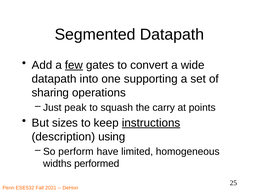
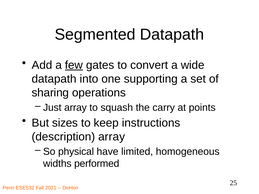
Just peak: peak -> array (75, 108)
instructions underline: present -> none (151, 123)
description using: using -> array (112, 137)
perform: perform -> physical (76, 152)
